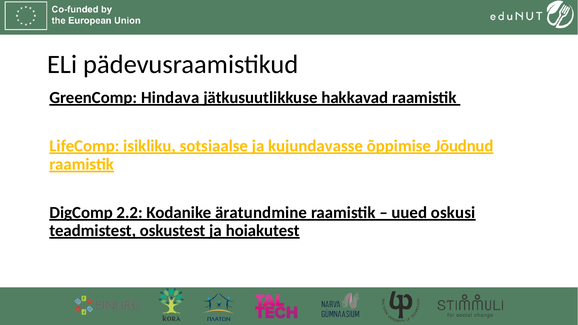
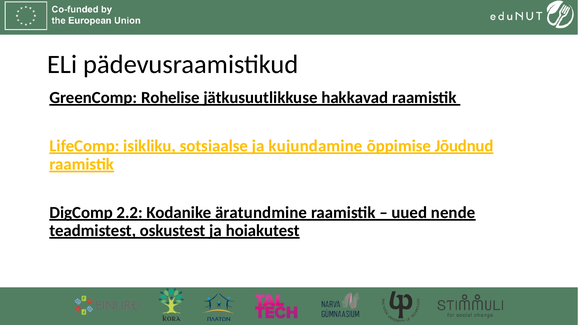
Hindava: Hindava -> Rohelise (170, 98)
kujundavasse: kujundavasse -> kujundamine (316, 146)
oskusi: oskusi -> nende (453, 213)
